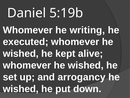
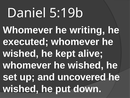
arrogancy: arrogancy -> uncovered (82, 77)
